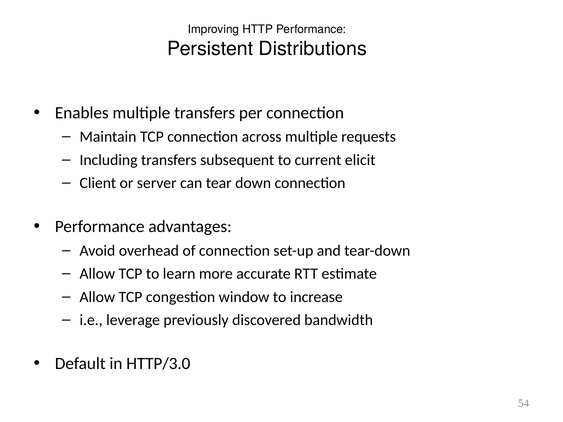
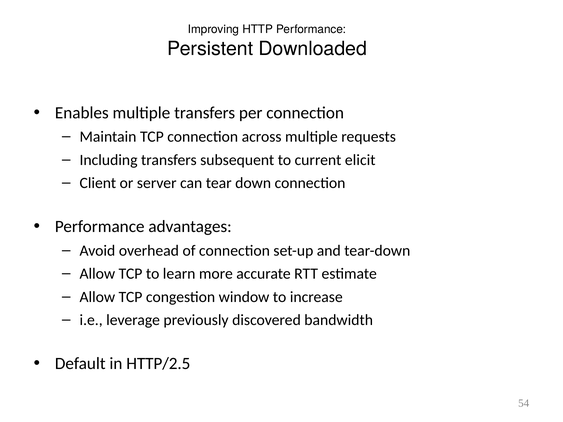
Distributions: Distributions -> Downloaded (313, 49)
HTTP/3.0: HTTP/3.0 -> HTTP/2.5 (158, 364)
